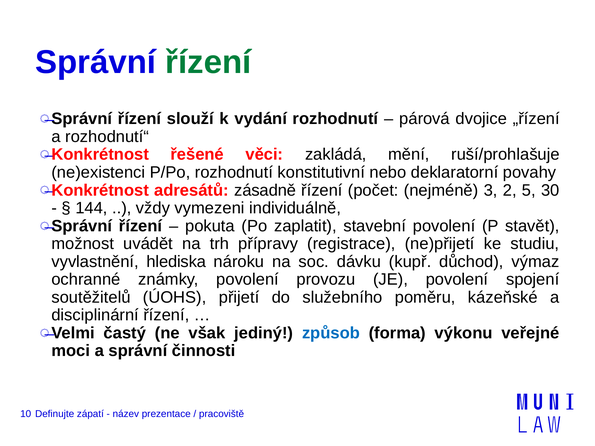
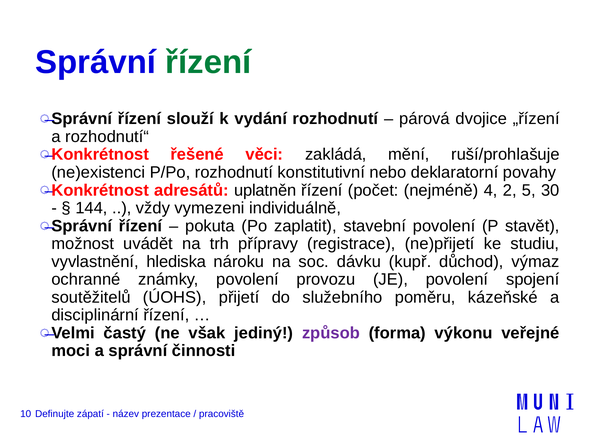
zásadně: zásadně -> uplatněn (265, 190)
3: 3 -> 4 (491, 190)
způsob colour: blue -> purple (331, 333)
